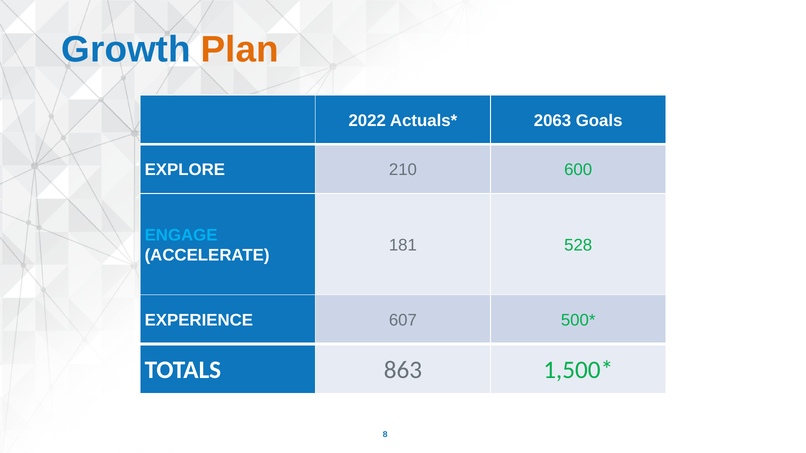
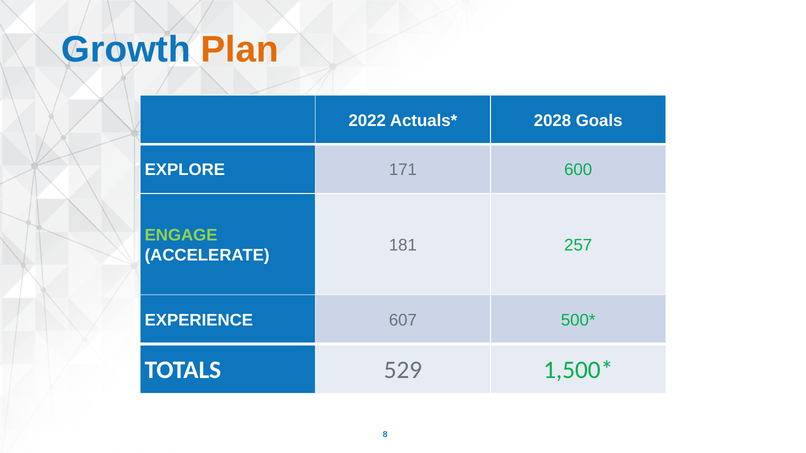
2063: 2063 -> 2028 (552, 121)
210: 210 -> 171 (403, 170)
ENGAGE colour: light blue -> light green (181, 235)
528: 528 -> 257 (578, 245)
863: 863 -> 529 (403, 370)
